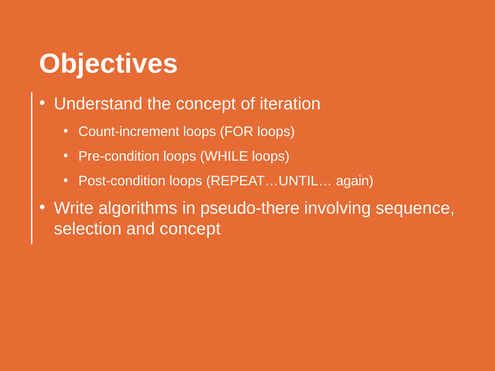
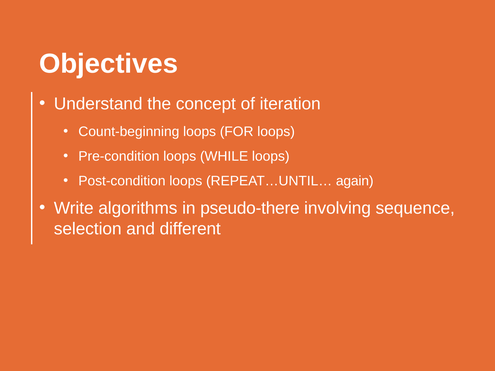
Count-increment: Count-increment -> Count-beginning (129, 132)
and concept: concept -> different (190, 229)
